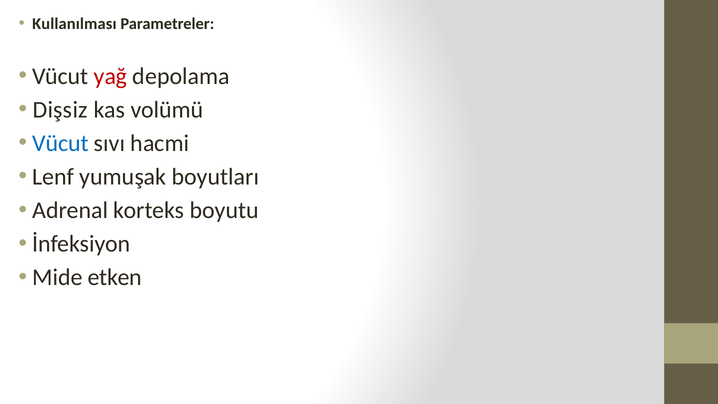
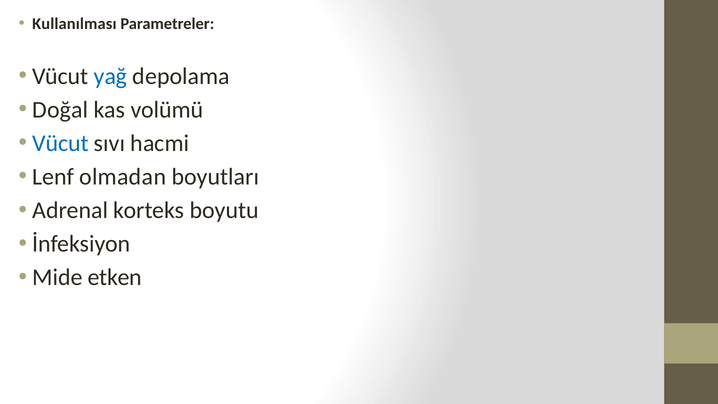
yağ colour: red -> blue (111, 76)
Dişsiz: Dişsiz -> Doğal (60, 110)
yumuşak: yumuşak -> olmadan (123, 177)
